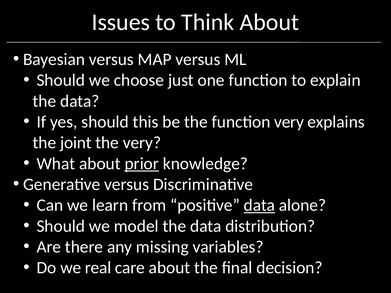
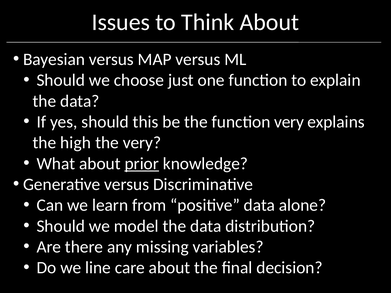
joint: joint -> high (76, 143)
data underline: present -> none (259, 205)
real: real -> line (98, 268)
